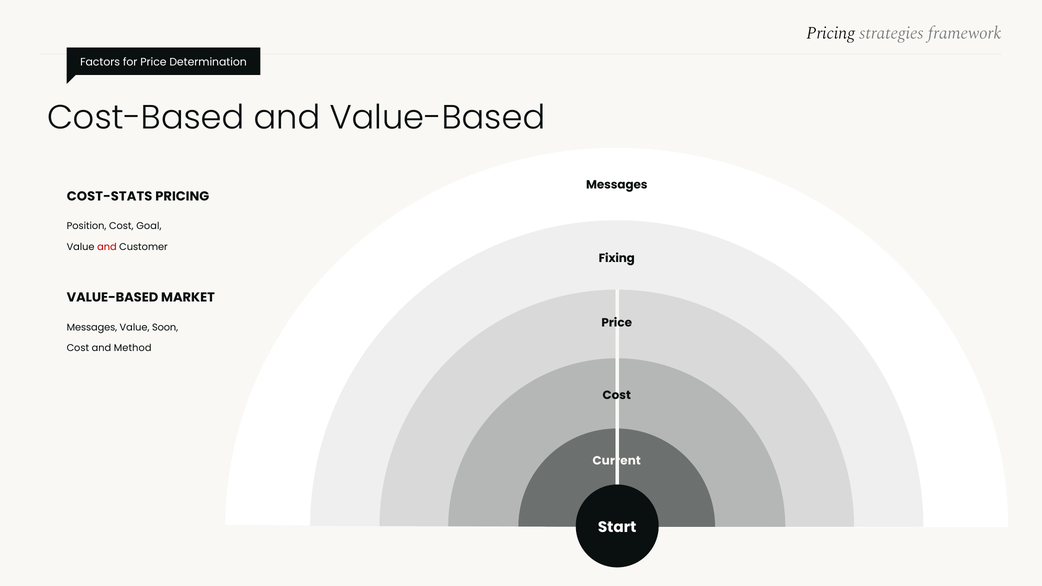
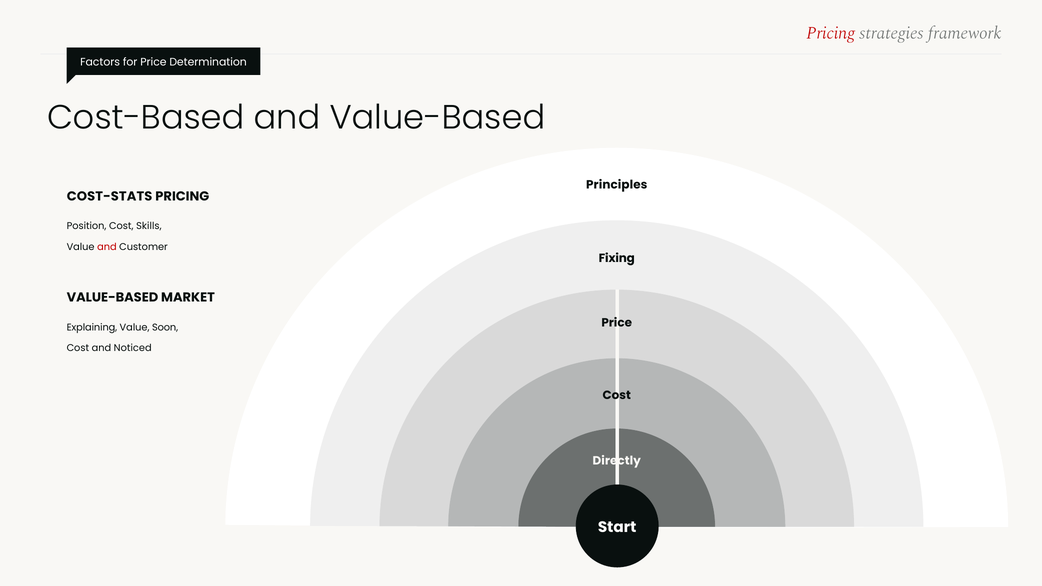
Pricing colour: black -> red (831, 33)
Messages: Messages -> Principles (617, 185)
Goal: Goal -> Skills (149, 226)
Messages: Messages -> Explaining (92, 327)
Method: Method -> Noticed (133, 348)
Current: Current -> Directly (617, 461)
